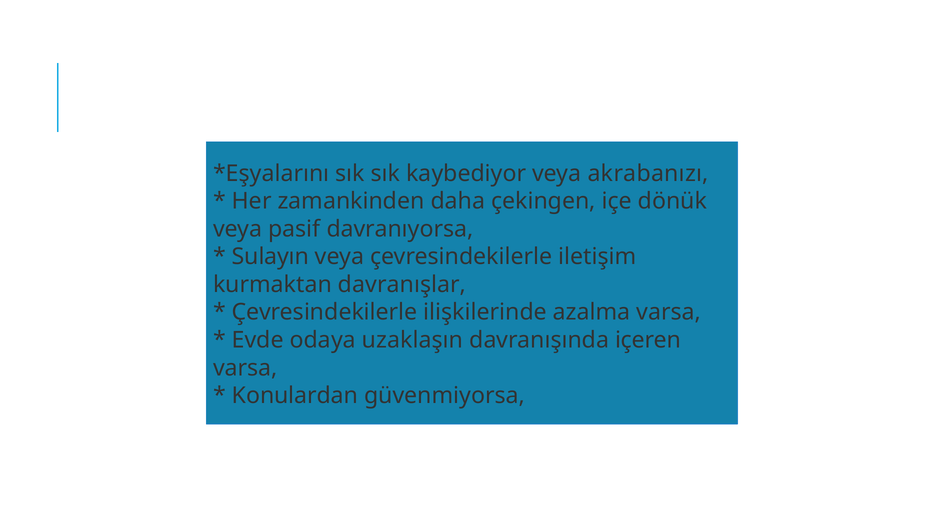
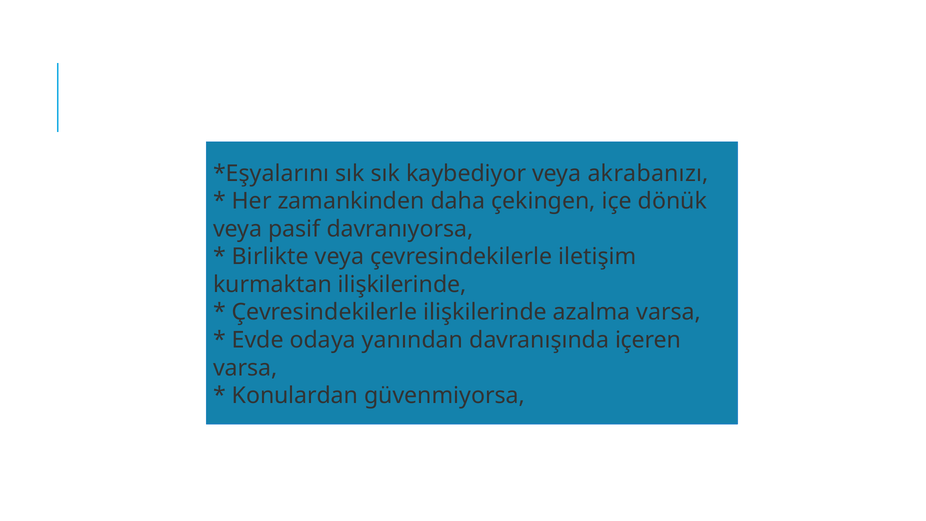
Sulayın: Sulayın -> Birlikte (270, 257)
kurmaktan davranışlar: davranışlar -> ilişkilerinde (402, 284)
uzaklaşın: uzaklaşın -> yanından (413, 340)
